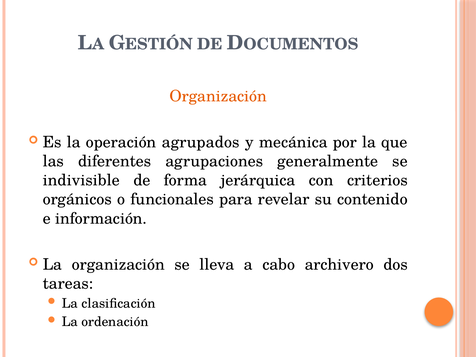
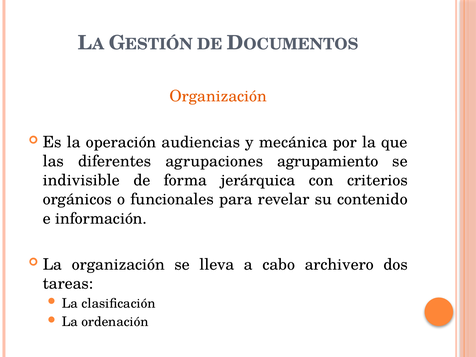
agrupados: agrupados -> audiencias (201, 142)
generalmente: generalmente -> agrupamiento (328, 161)
